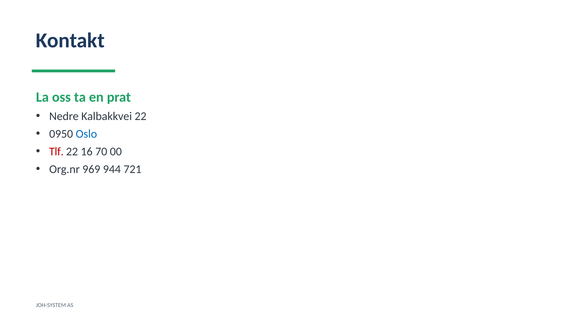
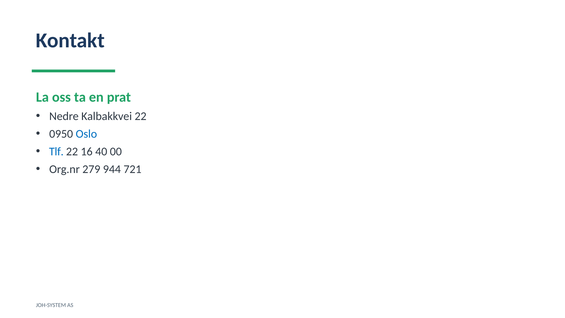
Tlf colour: red -> blue (56, 152)
70: 70 -> 40 (101, 152)
969: 969 -> 279 (91, 169)
